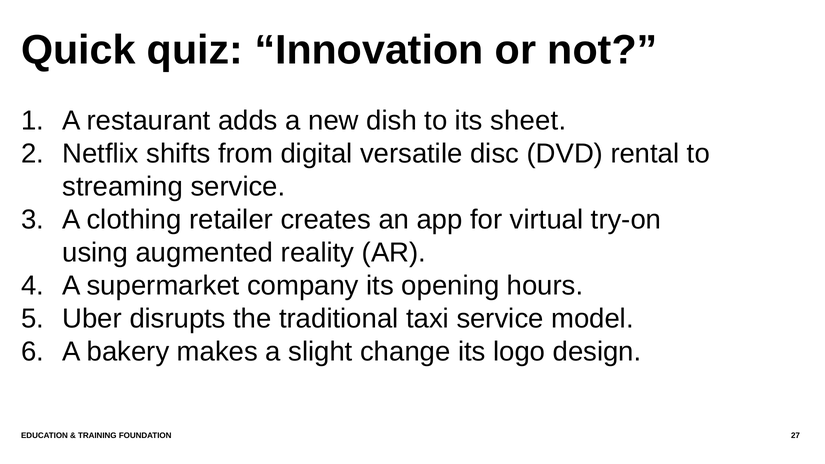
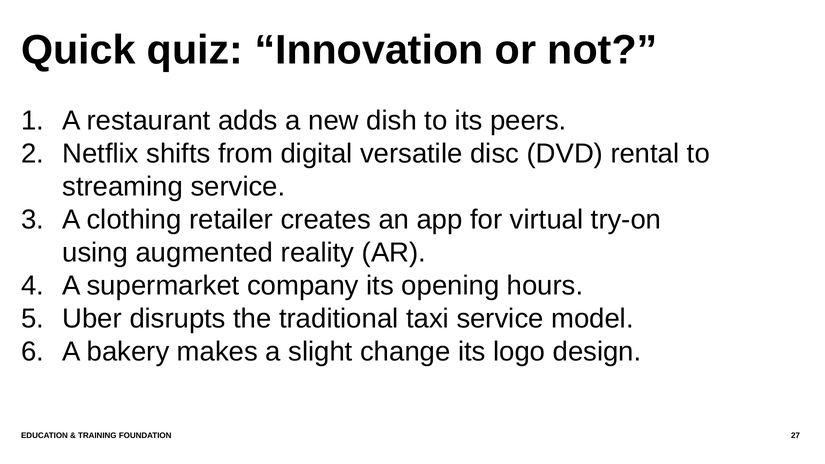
sheet: sheet -> peers (528, 121)
